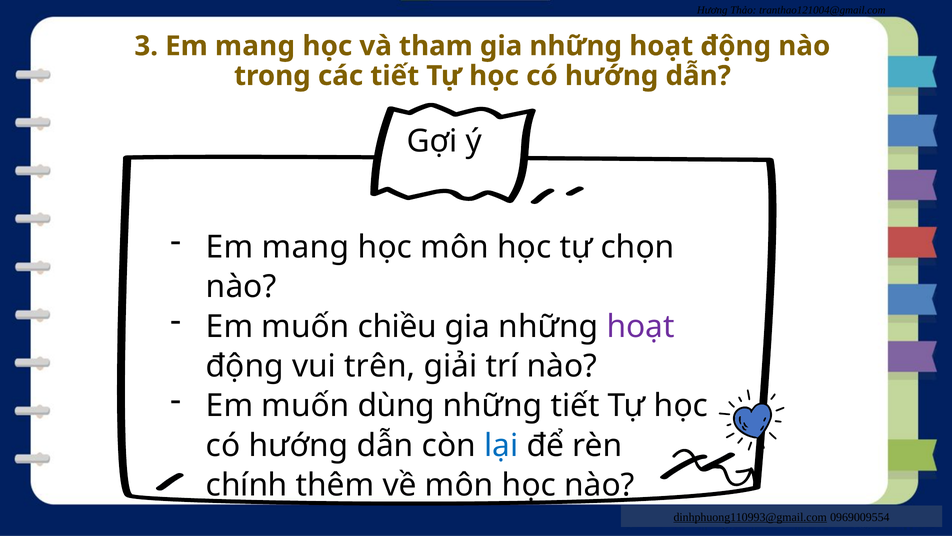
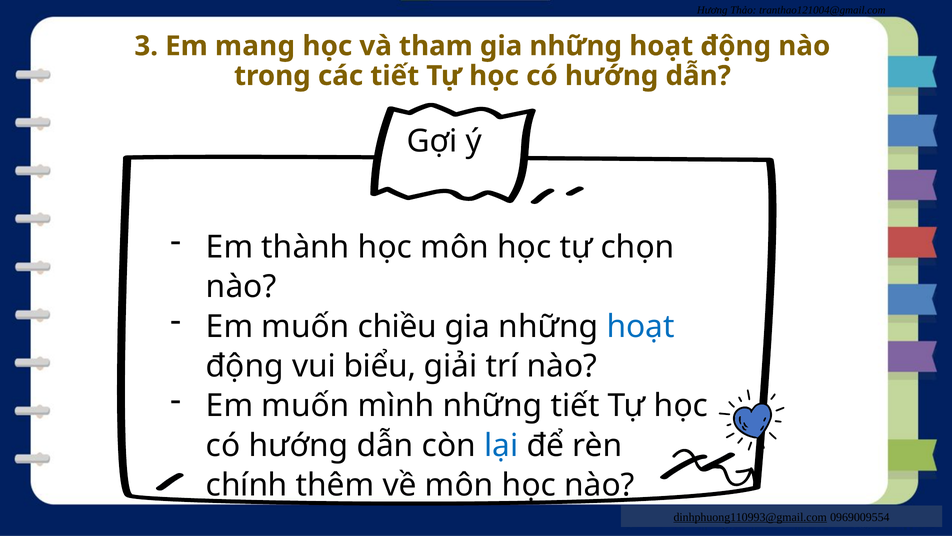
mang: mang -> thành (306, 247)
hoạt colour: purple -> blue (641, 326)
trên: trên -> biểu (380, 366)
dùng: dùng -> mình (396, 406)
